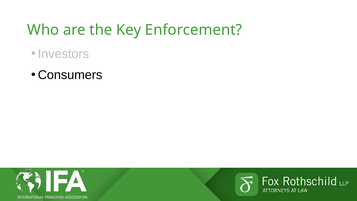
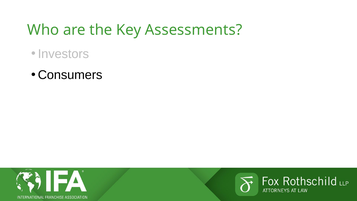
Enforcement: Enforcement -> Assessments (194, 30)
